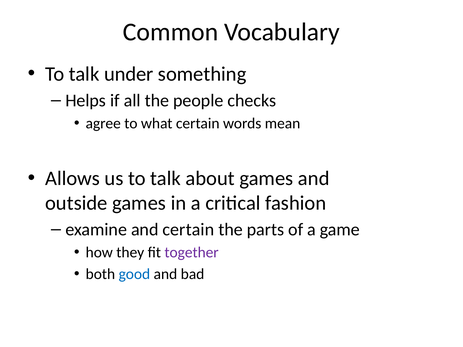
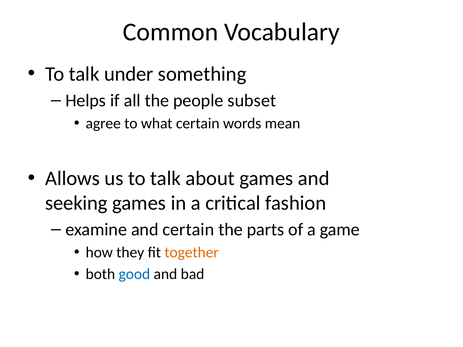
checks: checks -> subset (252, 101)
outside: outside -> seeking (76, 203)
together colour: purple -> orange (192, 253)
